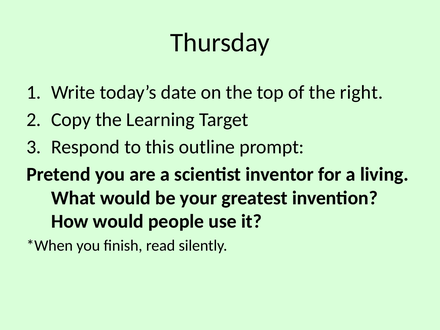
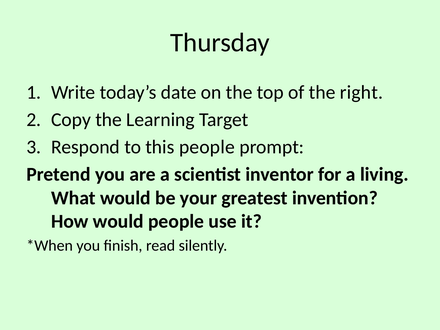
this outline: outline -> people (207, 147)
